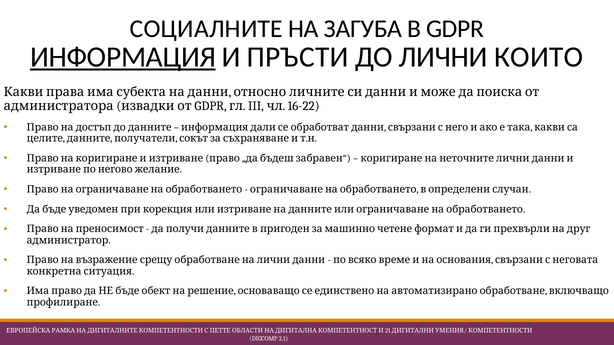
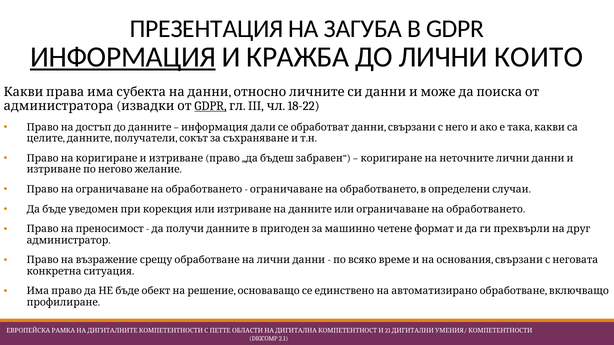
СОЦИАЛНИТЕ: СОЦИАЛНИТЕ -> ПРЕЗЕНТАЦИЯ (207, 29)
ПРЪСТИ: ПРЪСТИ -> КРАЖБА (298, 57)
GDPR underline: none -> present (211, 106)
16-22: 16-22 -> 18-22 (304, 106)
